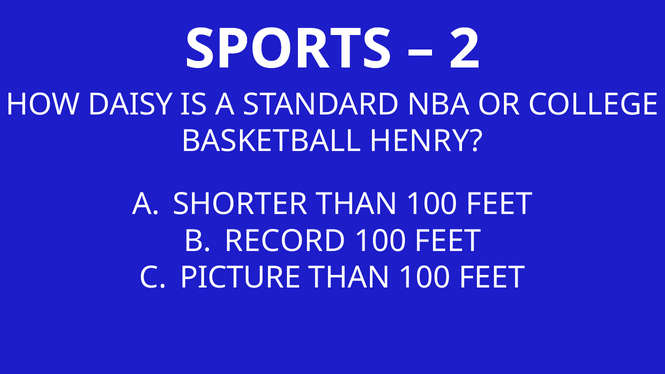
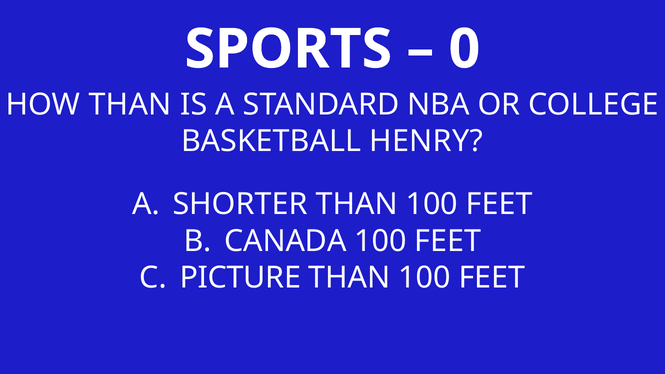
2: 2 -> 0 (464, 49)
HOW DAISY: DAISY -> THAN (130, 105)
RECORD: RECORD -> CANADA (285, 241)
